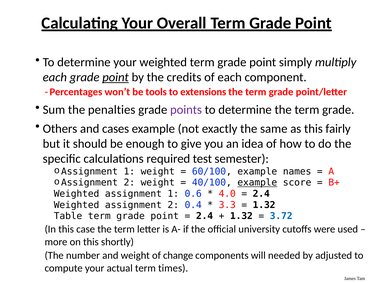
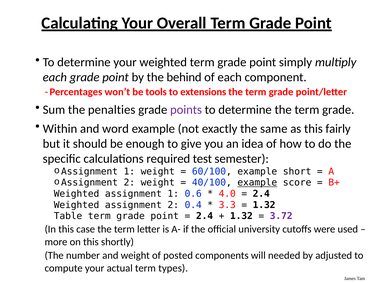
point underline: present -> none (116, 77)
credits: credits -> behind (184, 77)
Others: Others -> Within (60, 129)
cases: cases -> word (115, 129)
names: names -> short (297, 172)
3.72 colour: blue -> purple (281, 216)
change: change -> posted (178, 256)
times: times -> types (173, 269)
